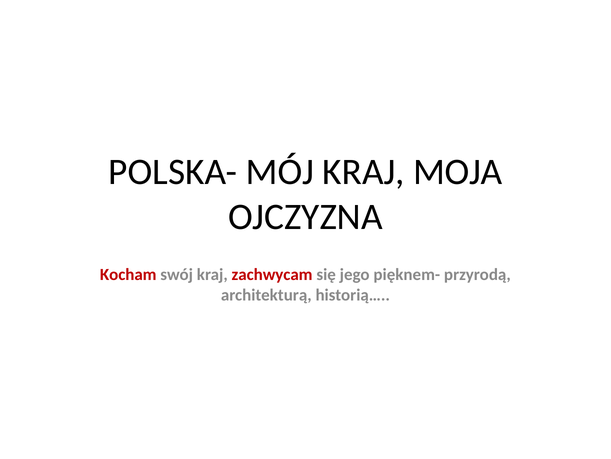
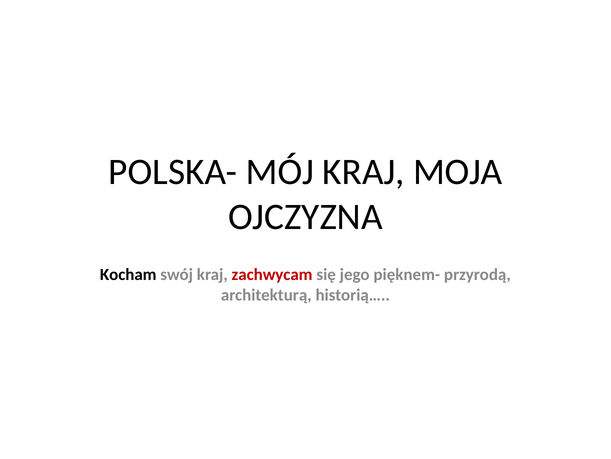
Kocham colour: red -> black (128, 274)
